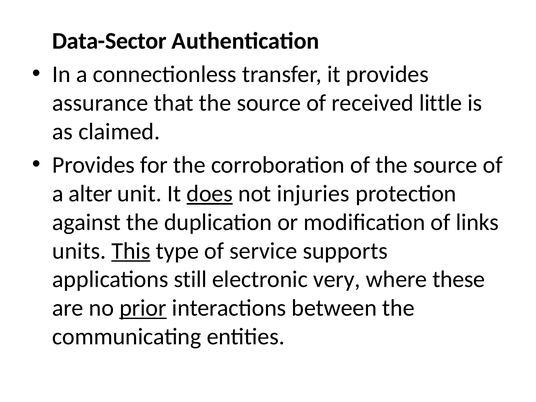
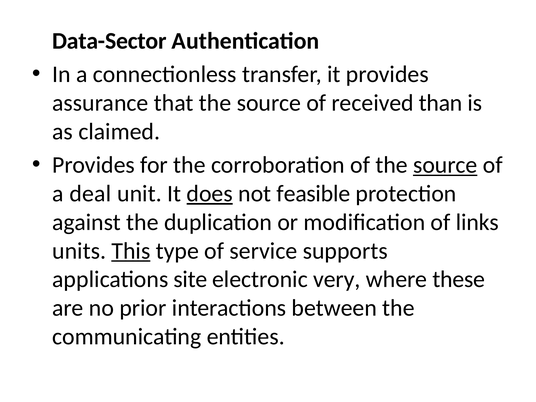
little: little -> than (441, 103)
source underline: none -> present (445, 165)
alter: alter -> deal (90, 194)
injuries: injuries -> feasible (313, 194)
still: still -> site (190, 279)
prior underline: present -> none (143, 308)
